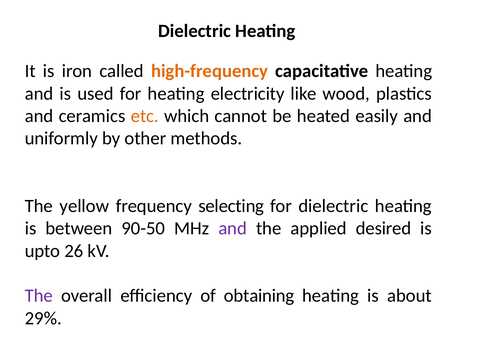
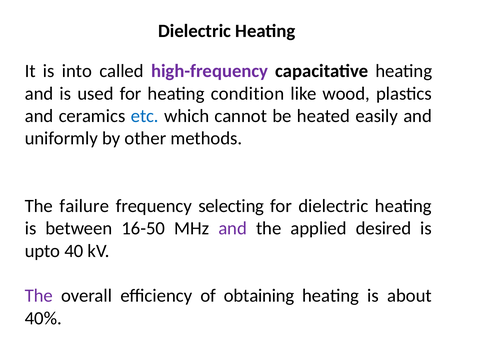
iron: iron -> into (77, 71)
high-frequency colour: orange -> purple (210, 71)
electricity: electricity -> condition (247, 93)
etc colour: orange -> blue (145, 116)
yellow: yellow -> failure (84, 206)
90-50: 90-50 -> 16-50 (143, 228)
26: 26 -> 40 (74, 251)
29%: 29% -> 40% (43, 318)
